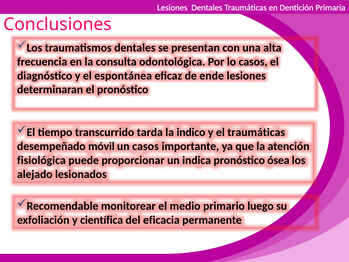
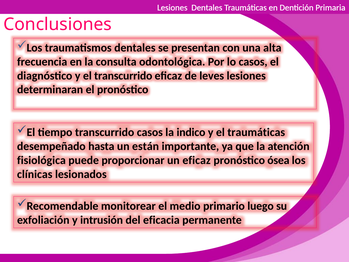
el espontánea: espontánea -> transcurrido (123, 76)
ende: ende -> leves (212, 76)
transcurrido tarda: tarda -> casos (150, 132)
móvil: móvil -> hasta (101, 146)
un casos: casos -> están (146, 146)
un indica: indica -> eficaz (197, 160)
alejado: alejado -> clínicas (35, 174)
científica: científica -> intrusión (102, 220)
